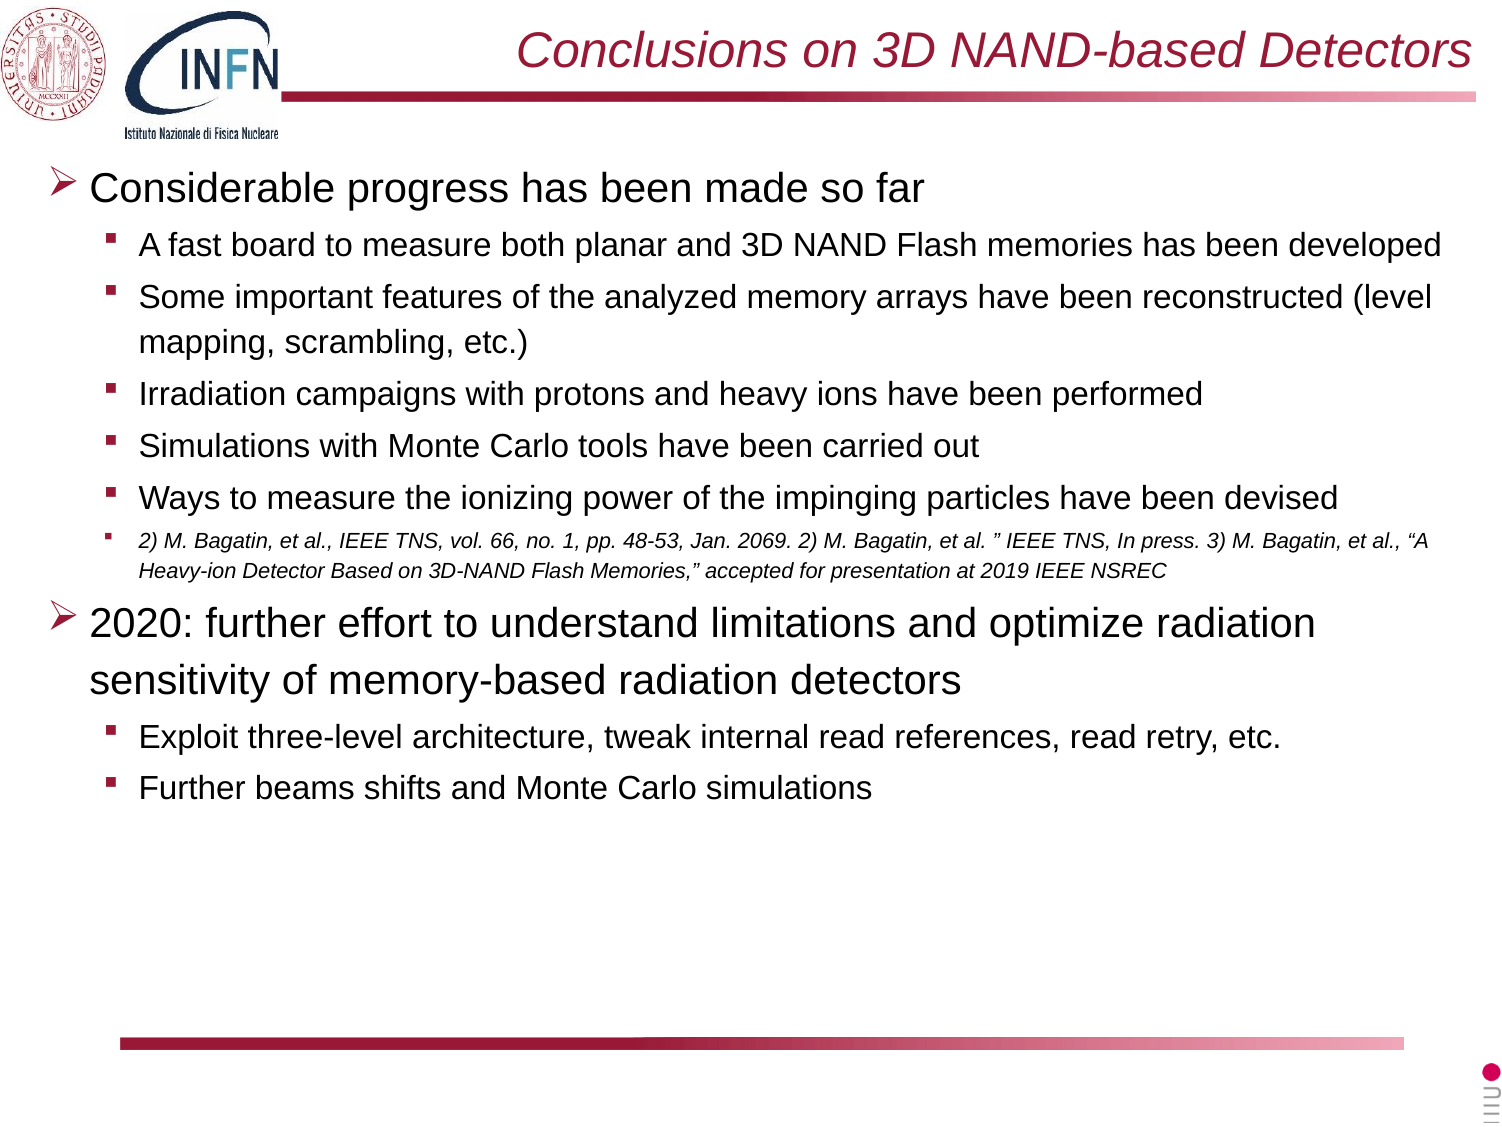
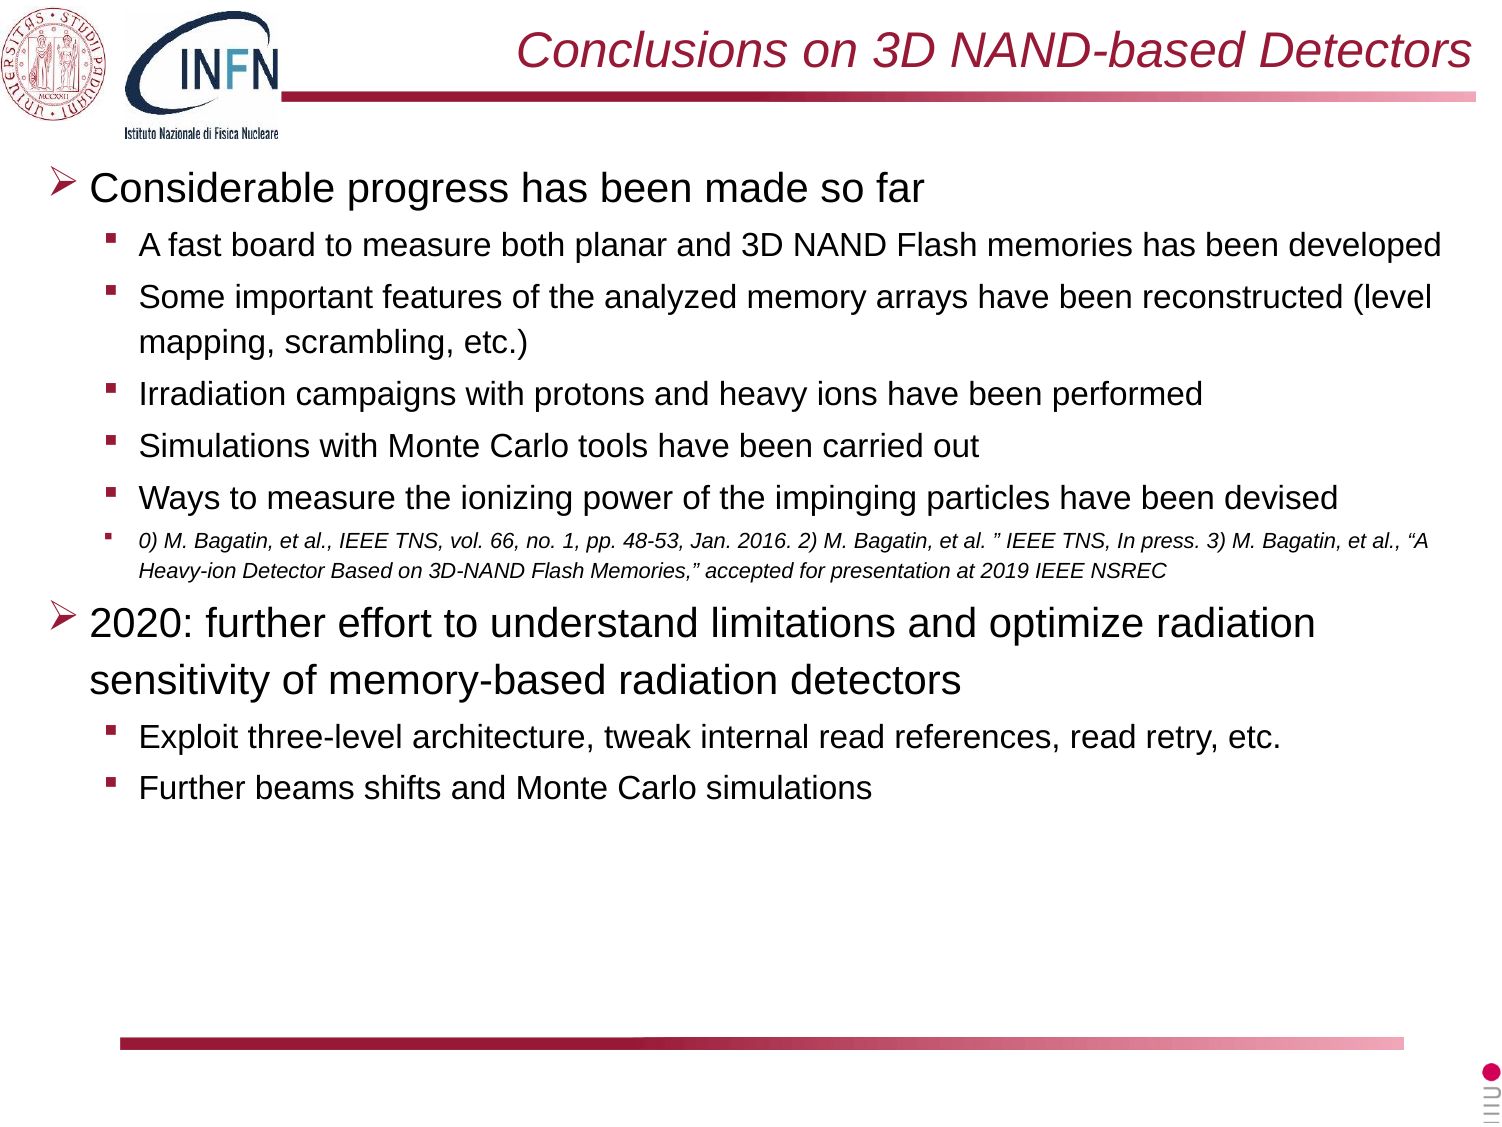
2: 2 -> 0 (148, 541)
2069: 2069 -> 2016 (765, 541)
